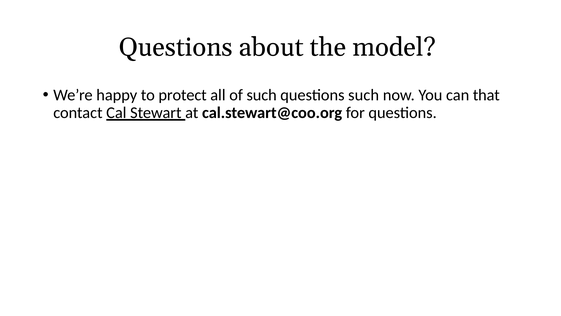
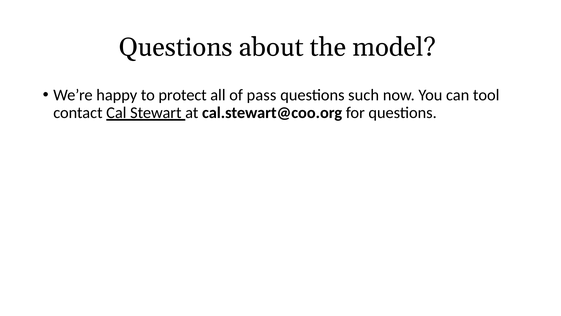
of such: such -> pass (261, 95)
that: that -> tool (486, 95)
